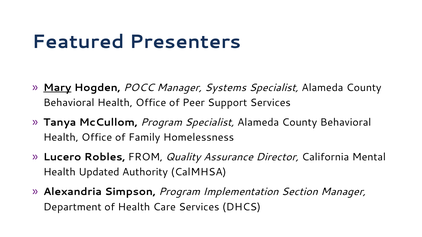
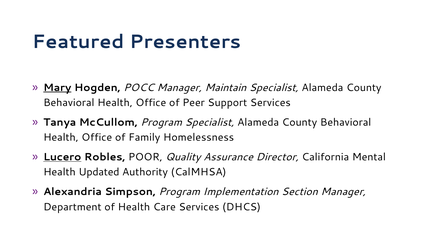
Systems: Systems -> Maintain (226, 88)
Lucero underline: none -> present (62, 157)
FROM: FROM -> POOR (145, 157)
